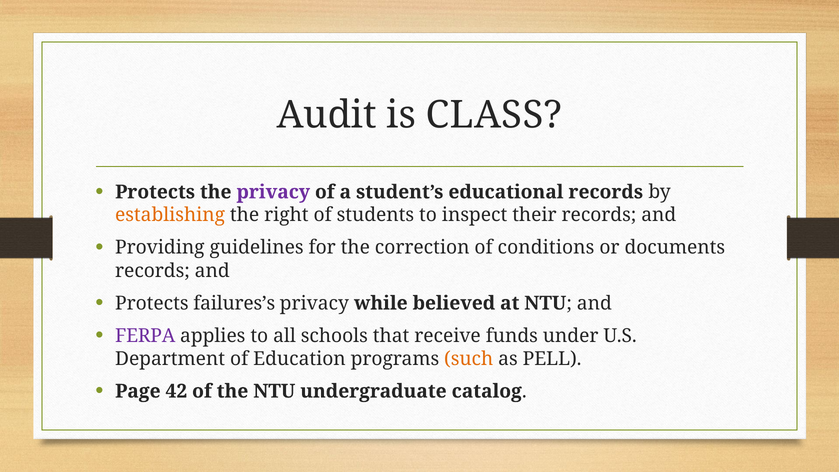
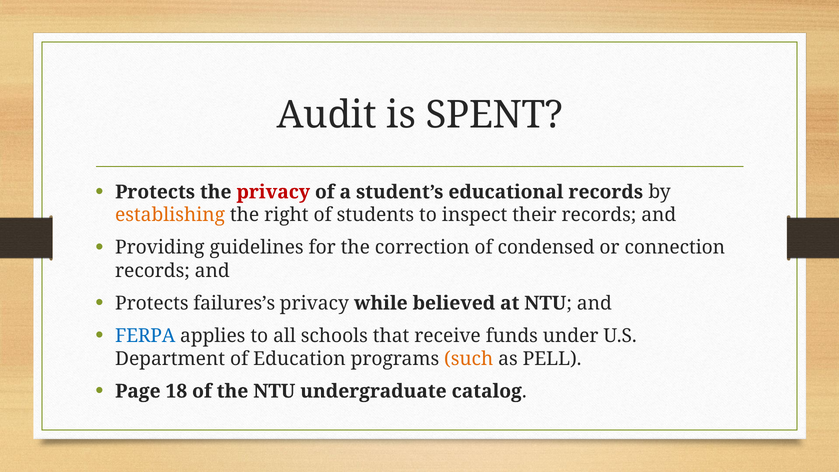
CLASS: CLASS -> SPENT (494, 115)
privacy colour: purple -> red (273, 192)
conditions: conditions -> condensed (546, 248)
documents: documents -> connection (675, 248)
FERPA colour: purple -> blue (145, 336)
42: 42 -> 18 (176, 391)
